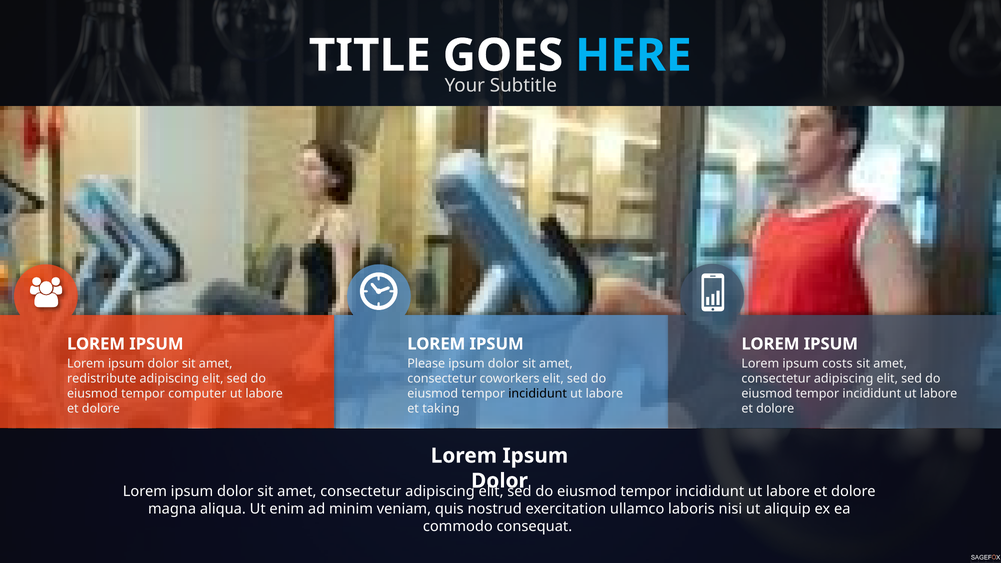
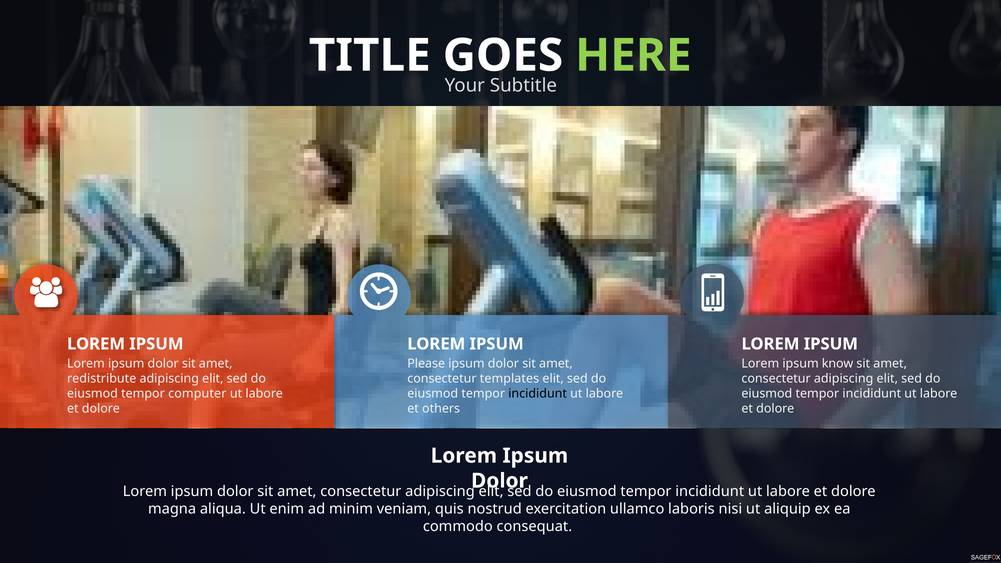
HERE colour: light blue -> light green (633, 56)
costs: costs -> know (838, 364)
coworkers: coworkers -> templates (509, 379)
taking: taking -> others (441, 409)
